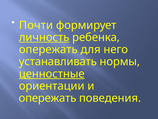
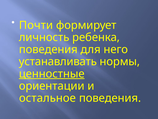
личность underline: present -> none (44, 37)
опережать: опережать -> поведения (48, 49)
опережать: опережать -> остальное (47, 98)
